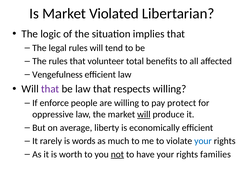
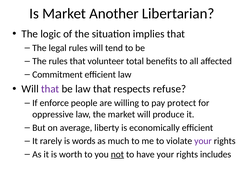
Violated: Violated -> Another (114, 13)
Vengefulness: Vengefulness -> Commitment (57, 75)
respects willing: willing -> refuse (170, 89)
will underline: present -> none (144, 114)
your colour: blue -> purple (203, 141)
families: families -> includes (216, 154)
